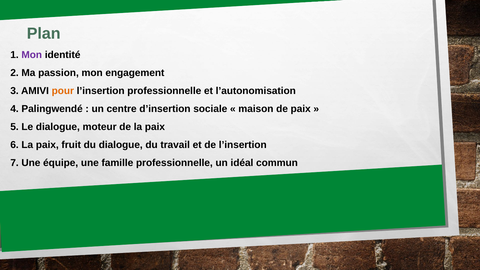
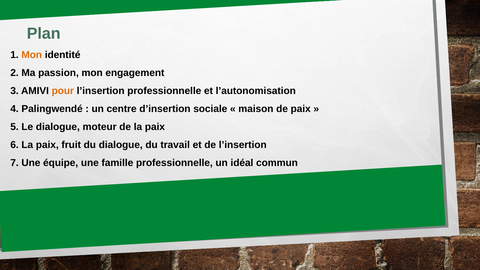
Mon colour: purple -> orange (32, 55)
